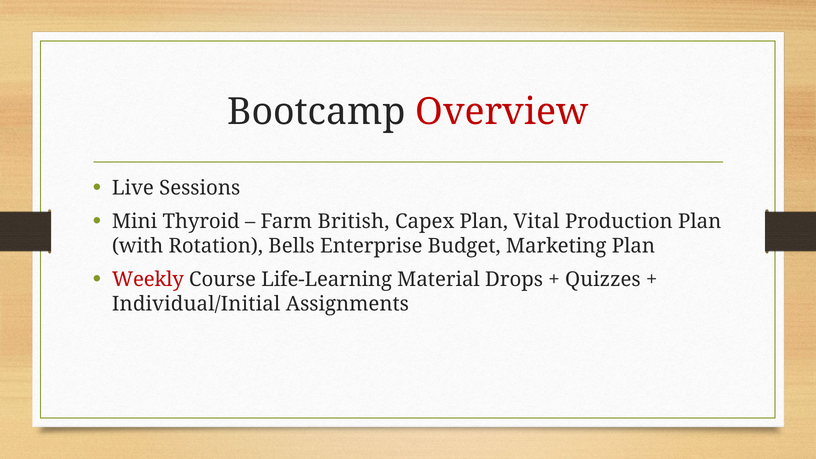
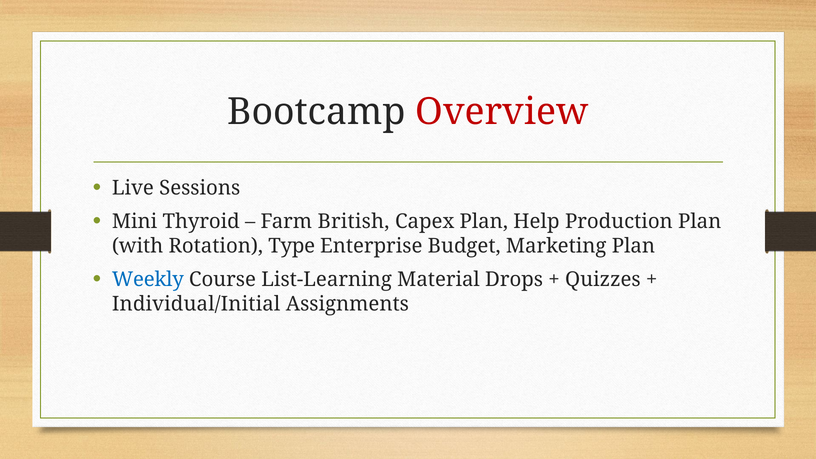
Vital: Vital -> Help (536, 222)
Bells: Bells -> Type (292, 246)
Weekly colour: red -> blue (148, 280)
Life-Learning: Life-Learning -> List-Learning (327, 280)
